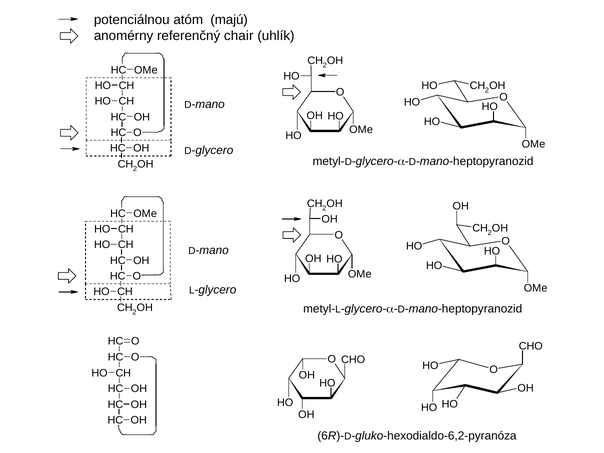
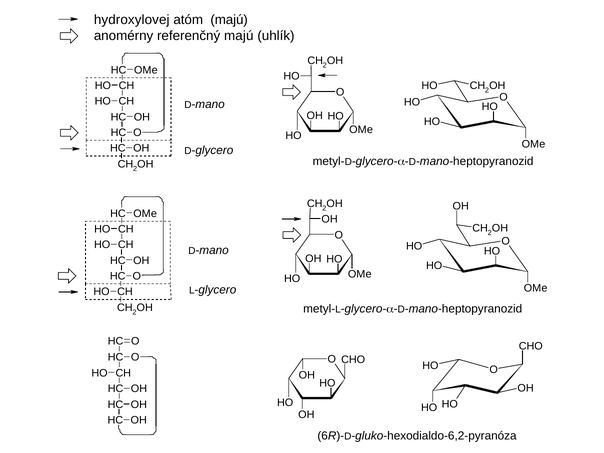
potenciálnou: potenciálnou -> hydroxylovej (132, 20)
referenčný chair: chair -> majú (239, 36)
